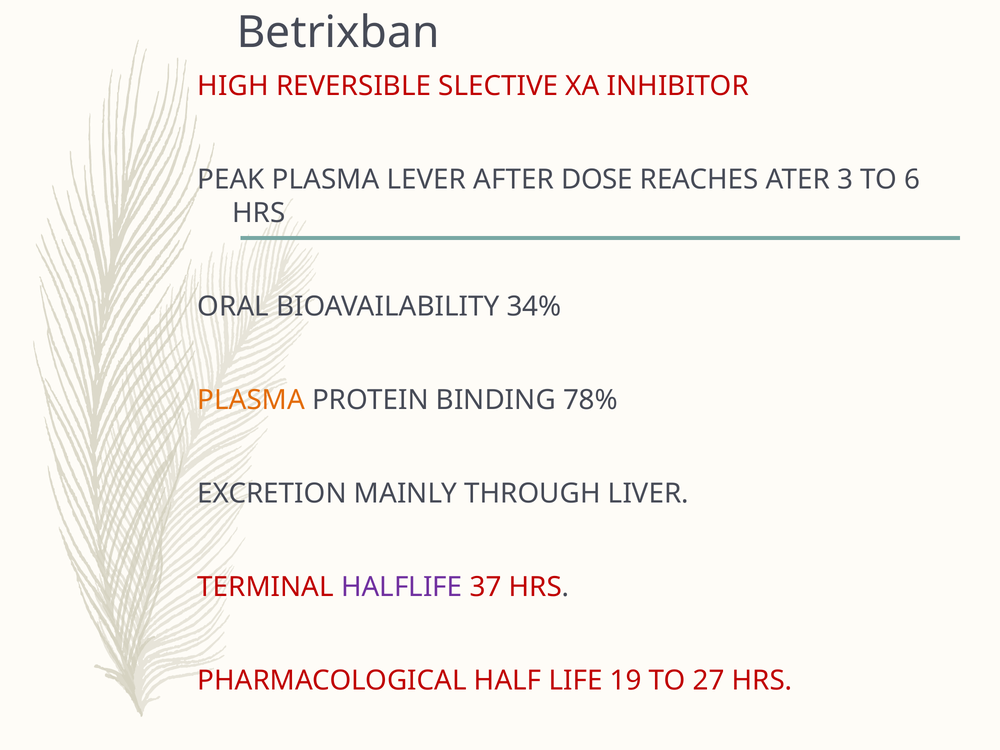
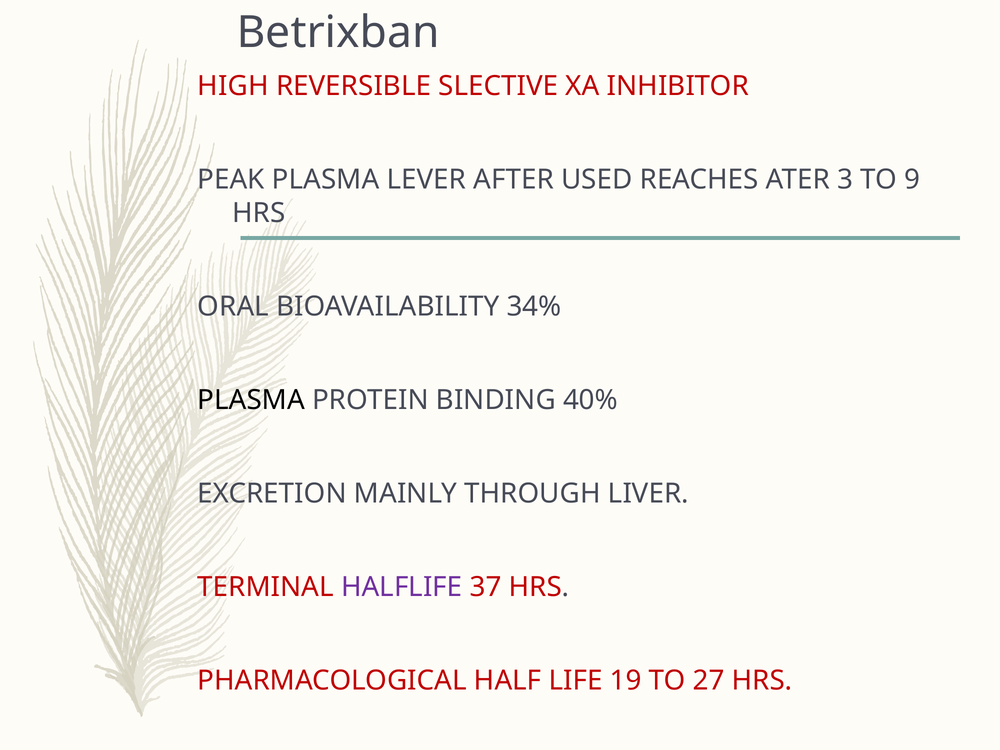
DOSE: DOSE -> USED (597, 180)
6: 6 -> 9 (912, 180)
PLASMA colour: orange -> black (251, 400)
78%: 78% -> 40% (591, 400)
